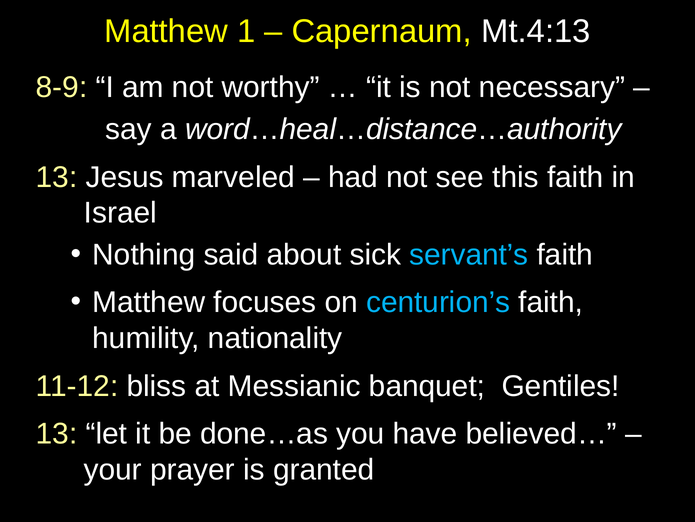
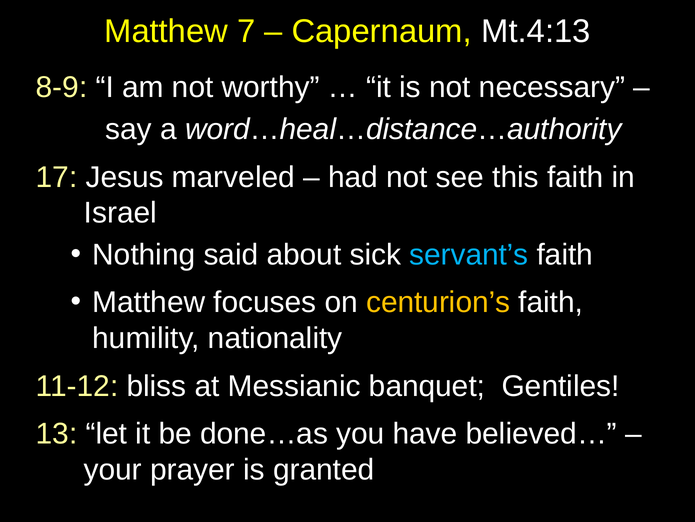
1: 1 -> 7 (246, 31)
13: 13 -> 17 (57, 177)
centurion’s colour: light blue -> yellow (438, 302)
